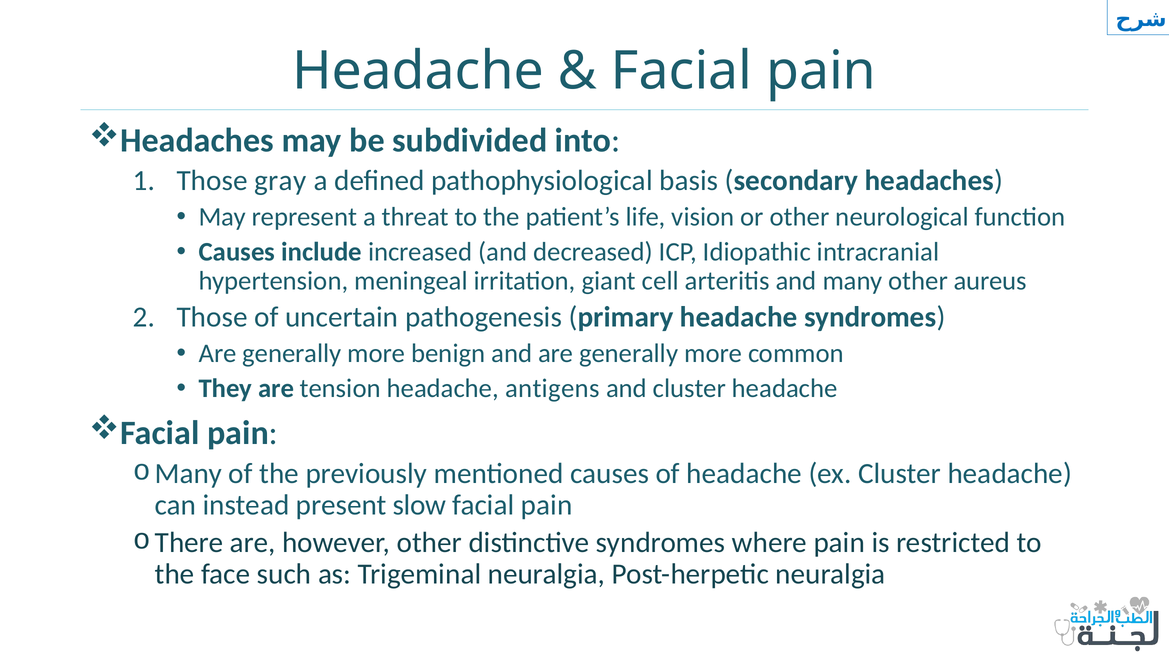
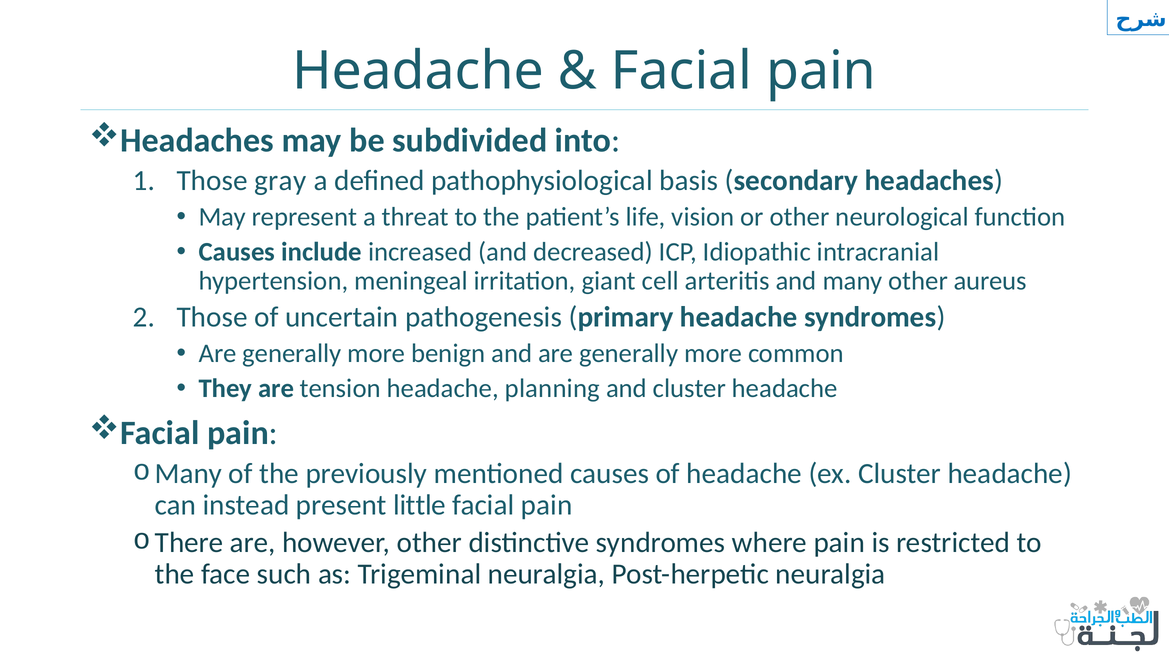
antigens: antigens -> planning (552, 389)
slow: slow -> little (420, 505)
